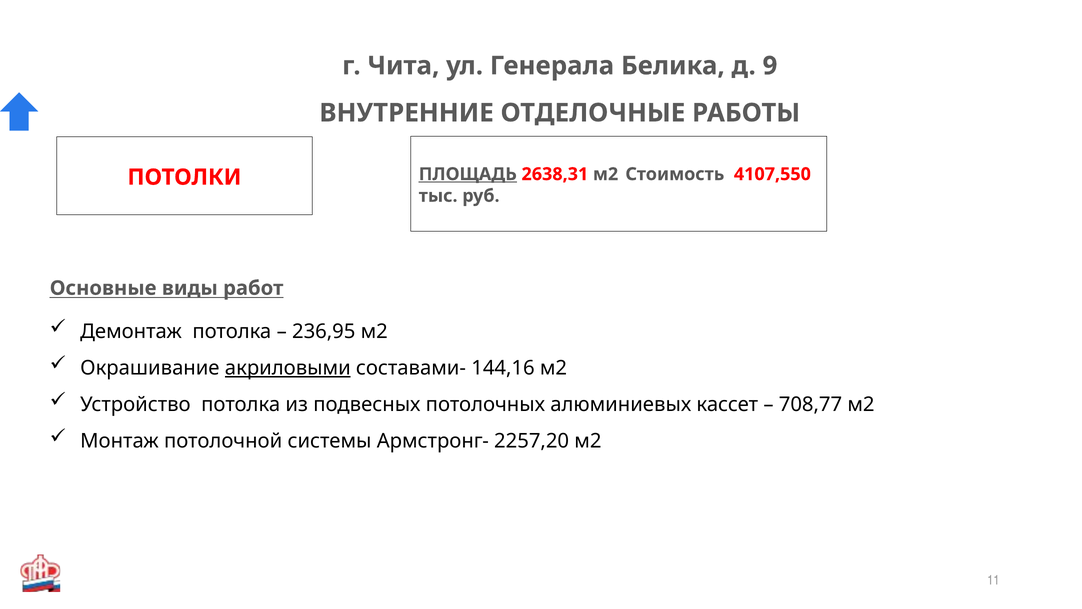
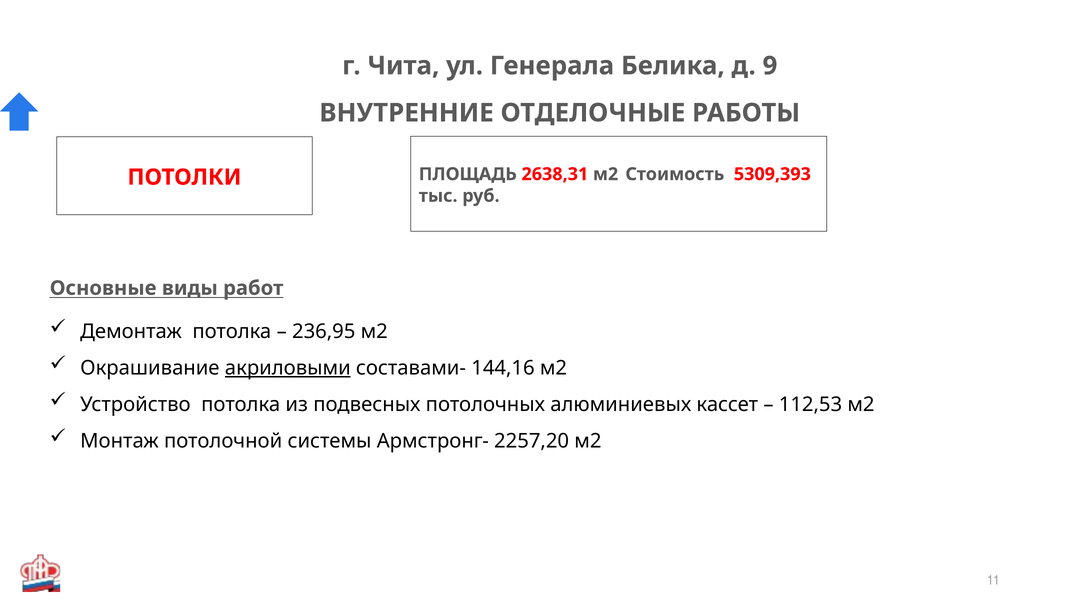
ПЛОЩАДЬ underline: present -> none (468, 174)
4107,550: 4107,550 -> 5309,393 (772, 174)
708,77: 708,77 -> 112,53 (810, 404)
